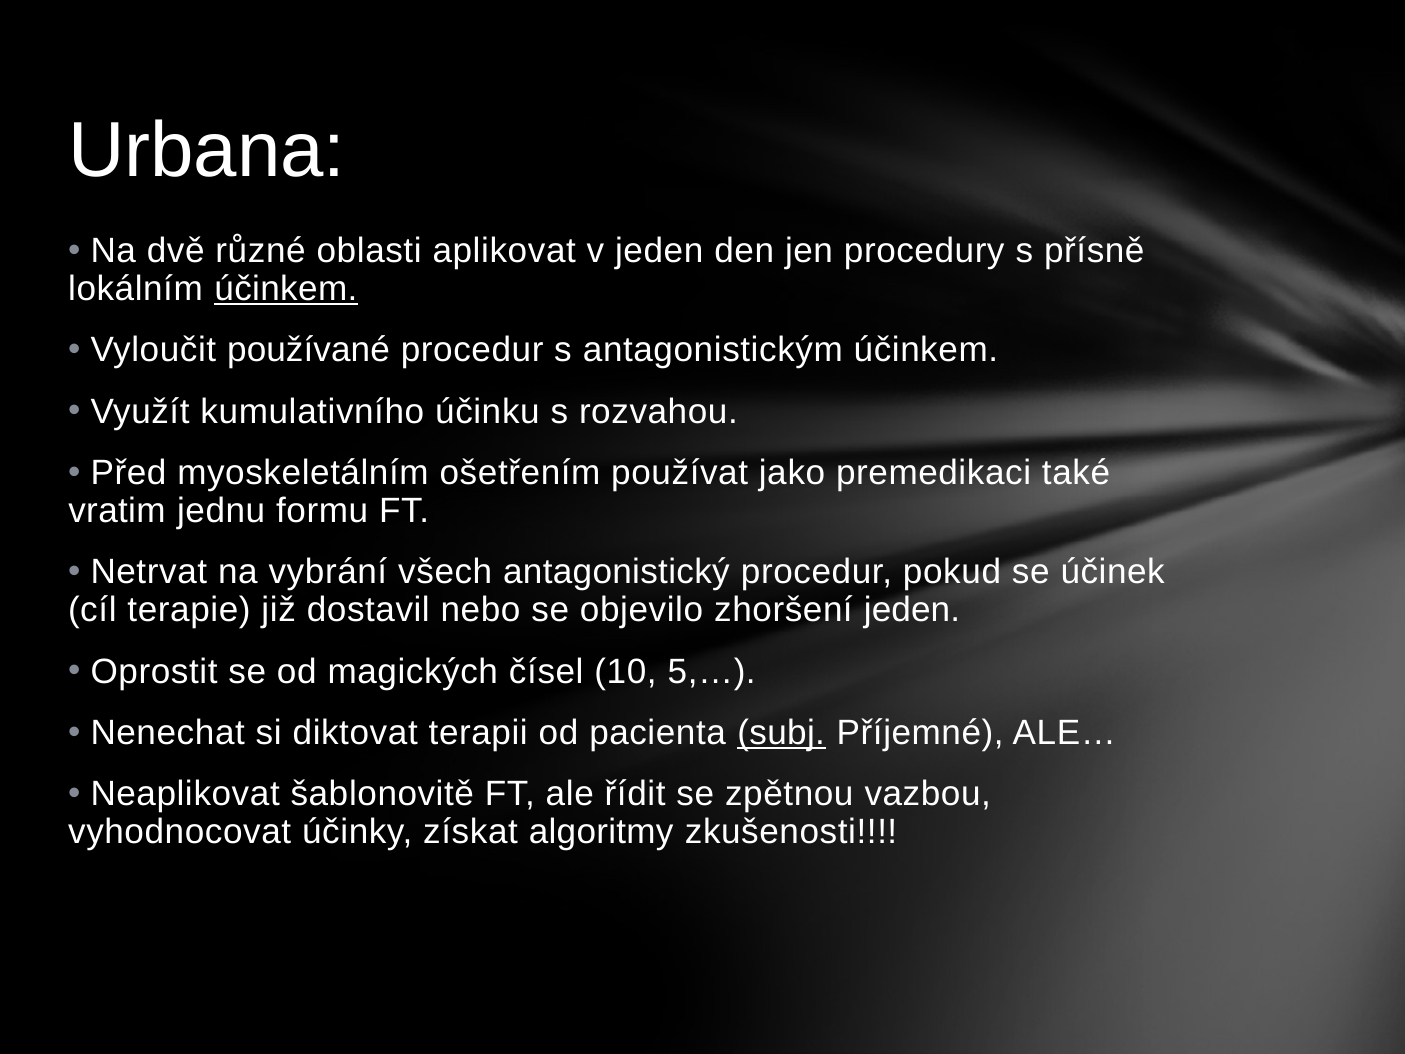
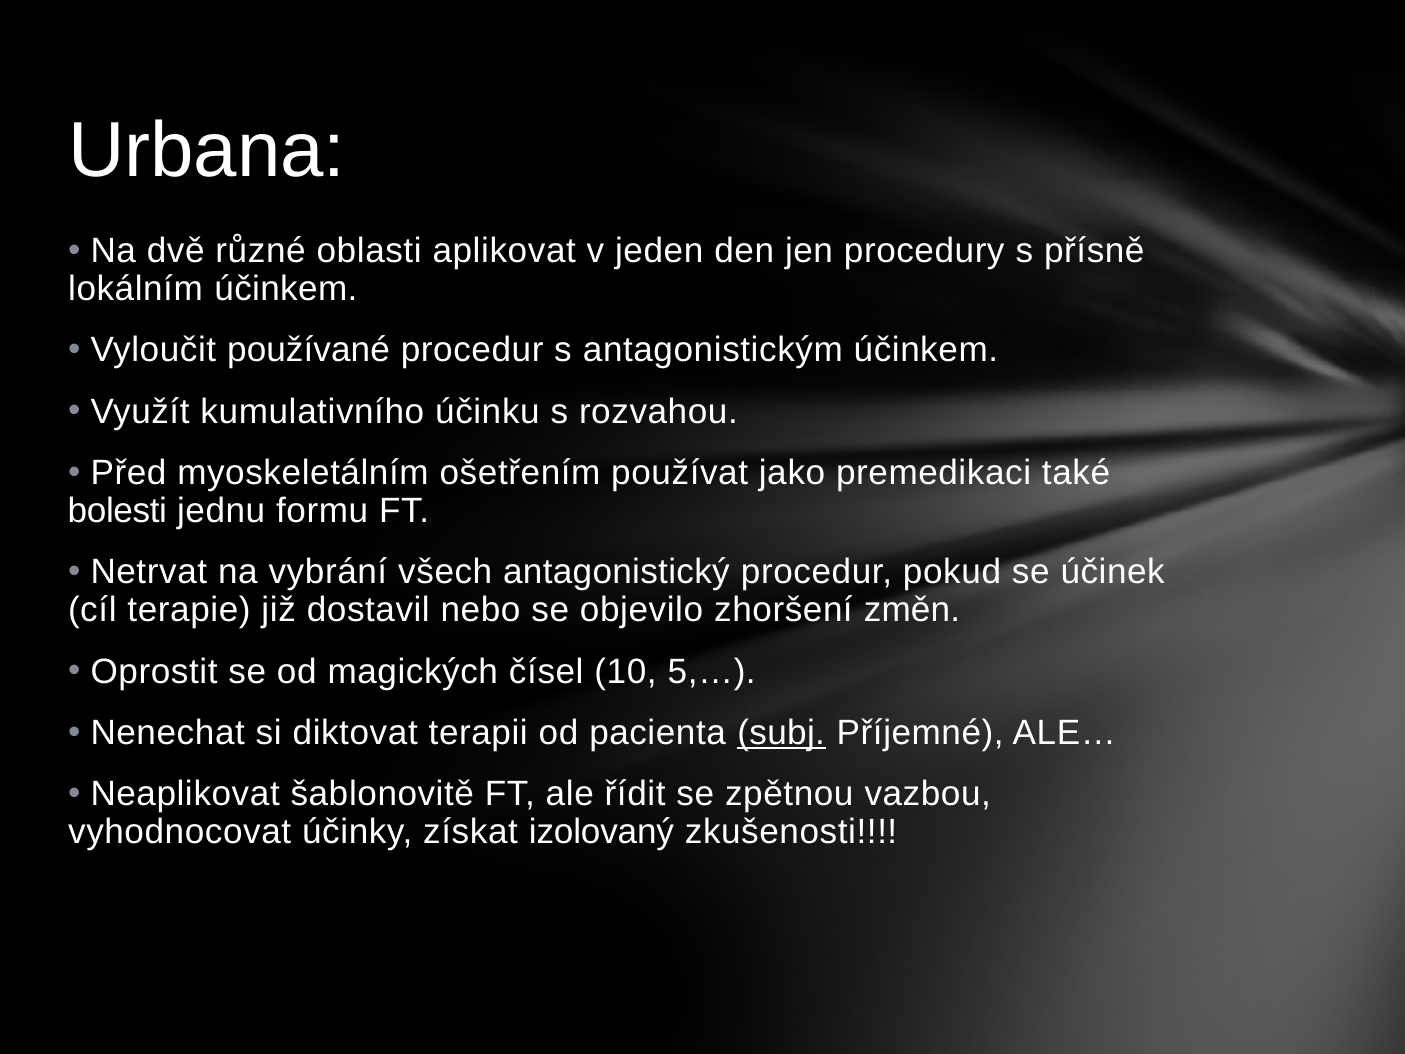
účinkem underline: present -> none (286, 289)
vratim: vratim -> bolesti (117, 511)
zhoršení jeden: jeden -> změn (912, 610)
algoritmy: algoritmy -> izolovaný (601, 832)
